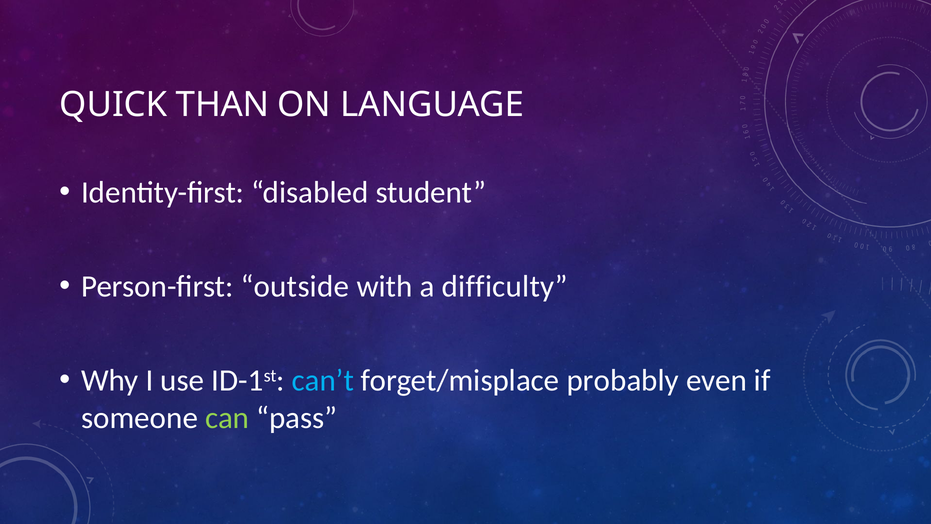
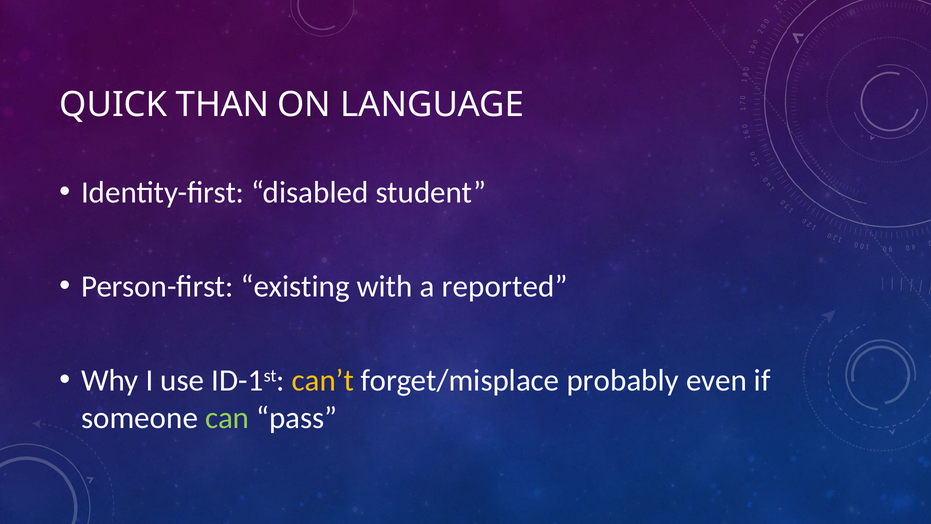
outside: outside -> existing (295, 286)
difficulty: difficulty -> reported (505, 286)
can’t colour: light blue -> yellow (323, 380)
